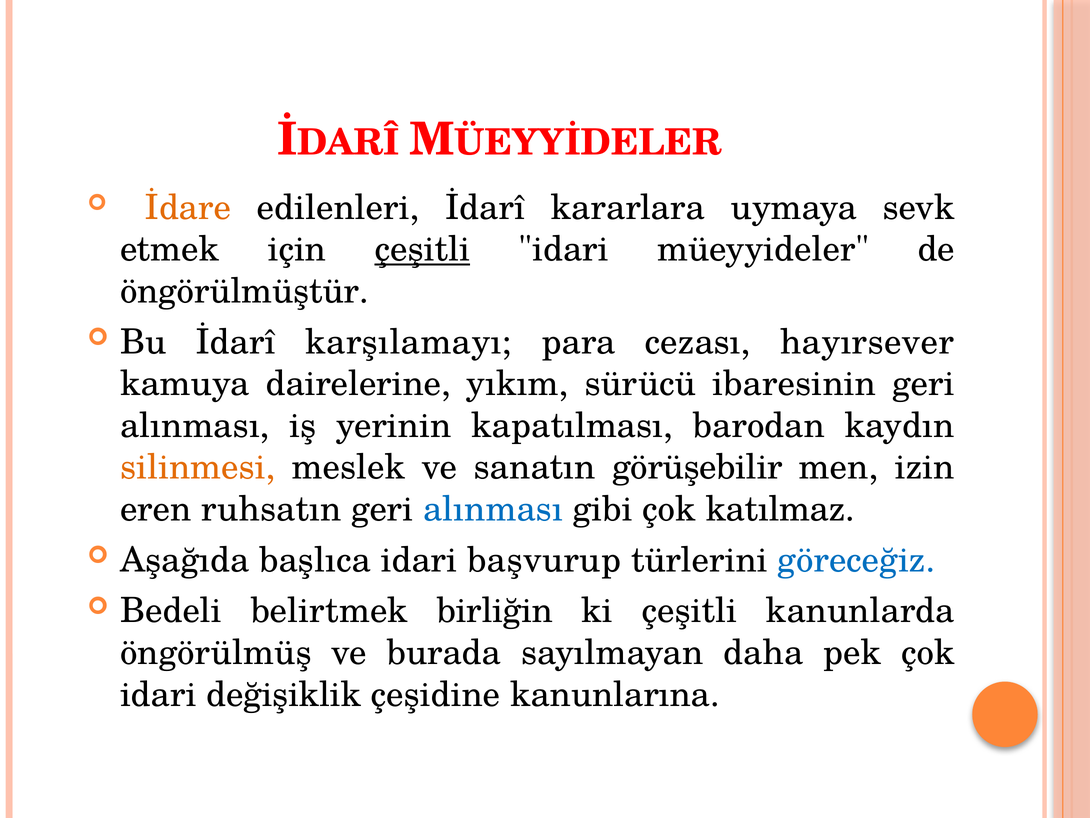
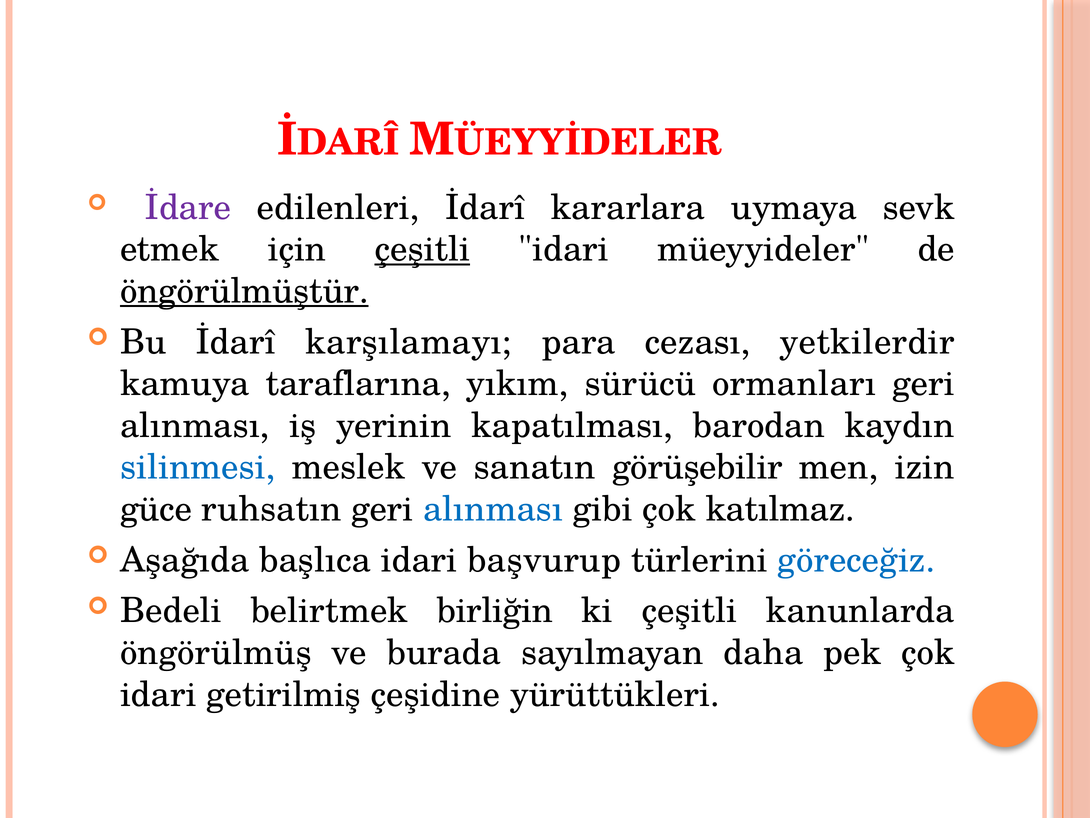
İdare colour: orange -> purple (188, 208)
öngörülmüştür underline: none -> present (244, 291)
hayırsever: hayırsever -> yetkilerdir (867, 342)
dairelerine: dairelerine -> taraflarına (358, 384)
ibaresinin: ibaresinin -> ormanları (794, 384)
silinmesi colour: orange -> blue (198, 467)
eren: eren -> güce (156, 509)
değişiklik: değişiklik -> getirilmiş (284, 694)
kanunlarına: kanunlarına -> yürüttükleri (615, 694)
